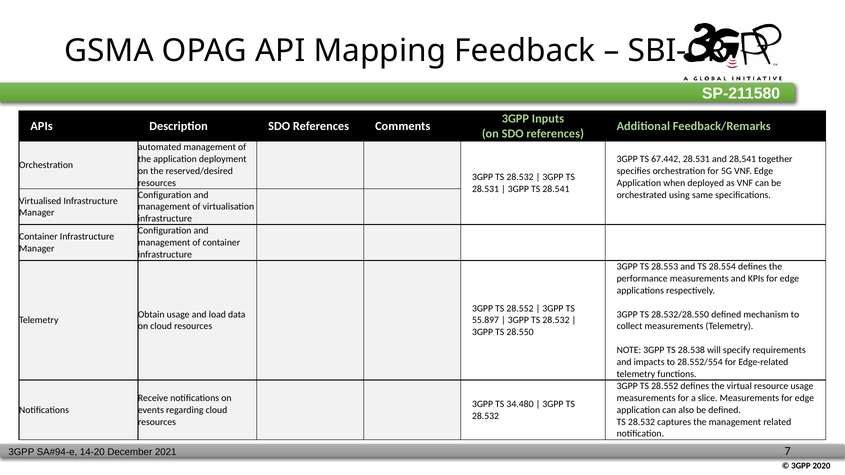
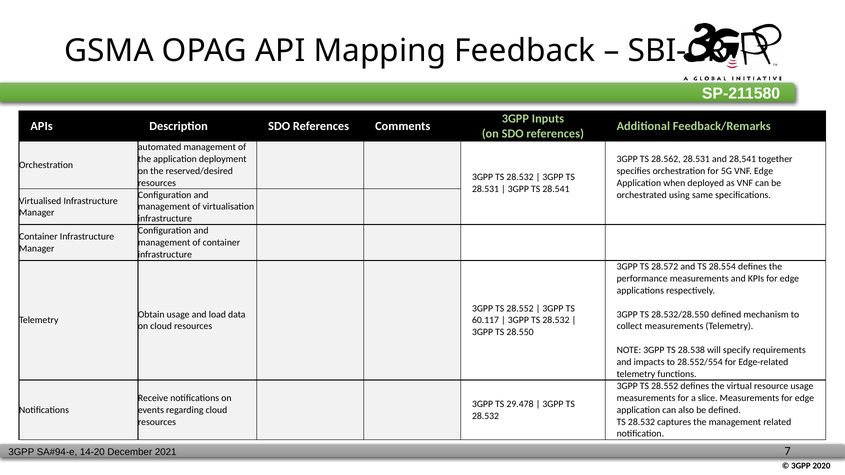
67.442: 67.442 -> 28.562 (666, 159)
28.553: 28.553 -> 28.572 (665, 267)
55.897: 55.897 -> 60.117 (485, 321)
34.480: 34.480 -> 29.478 (520, 404)
